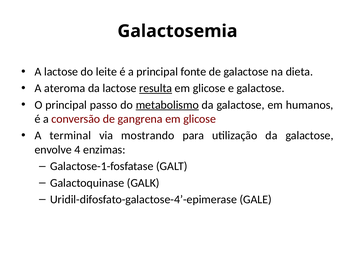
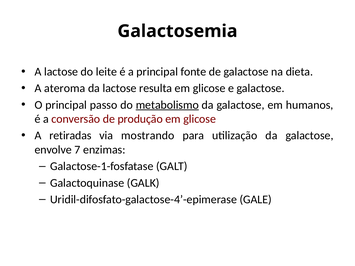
resulta underline: present -> none (156, 88)
gangrena: gangrena -> produção (140, 119)
terminal: terminal -> retiradas (70, 136)
4: 4 -> 7 (77, 150)
